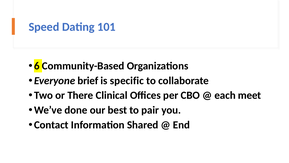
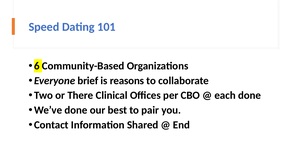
specific: specific -> reasons (127, 80)
each meet: meet -> done (250, 95)
